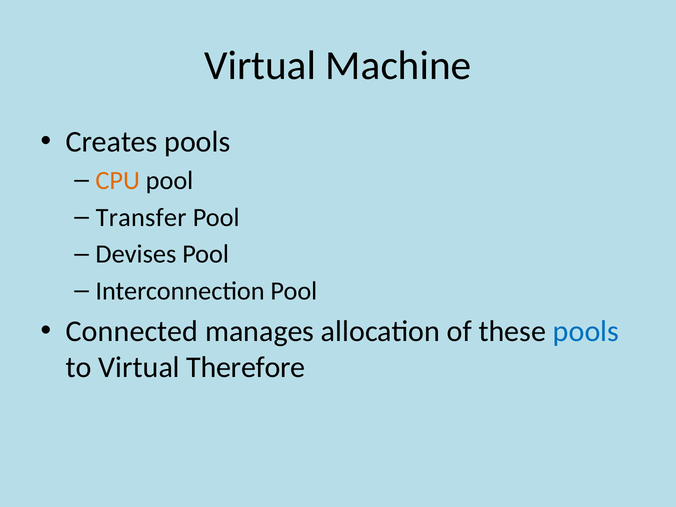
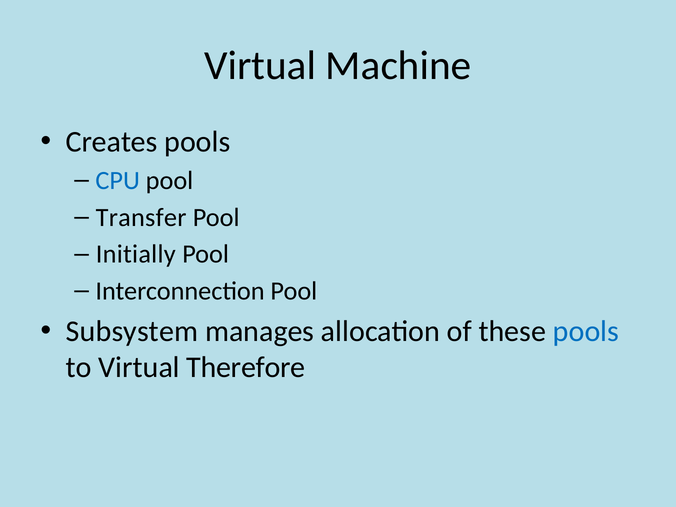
CPU colour: orange -> blue (118, 181)
Devises: Devises -> Initially (136, 254)
Connected: Connected -> Subsystem (132, 331)
